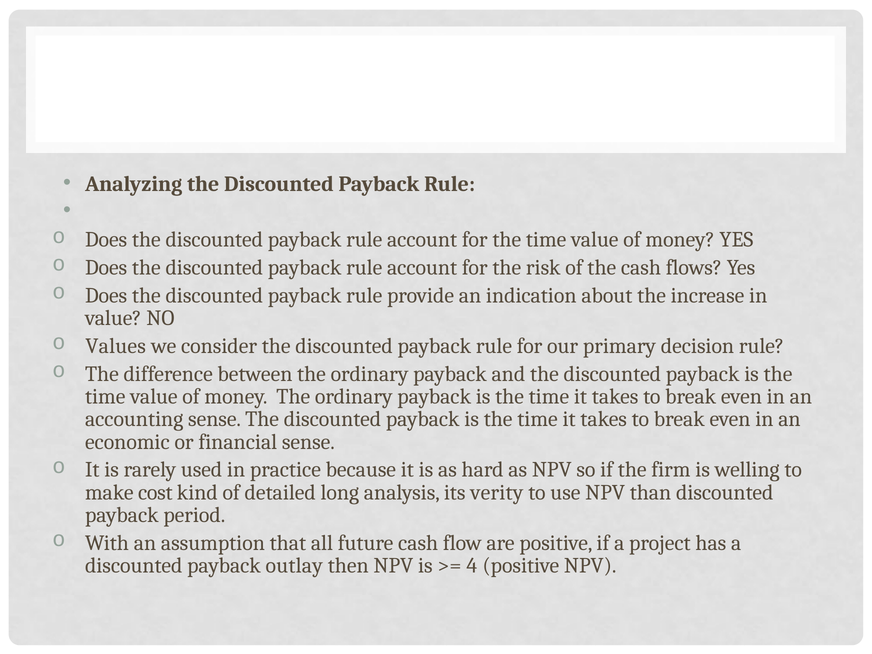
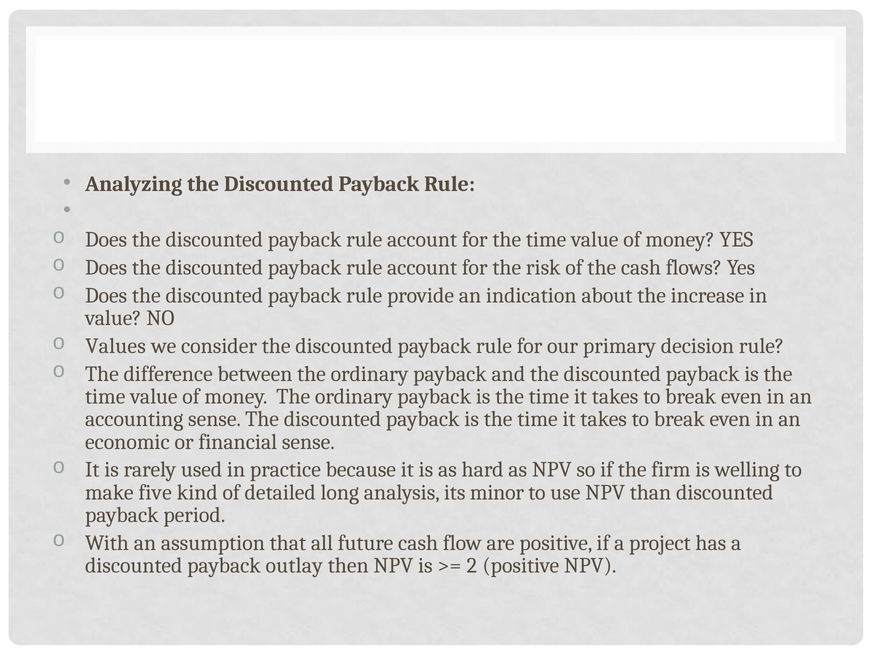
cost: cost -> five (155, 492)
verity: verity -> minor (497, 492)
4: 4 -> 2 (472, 566)
